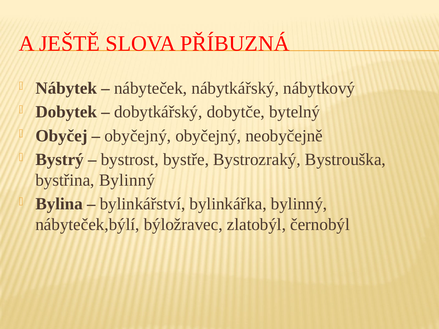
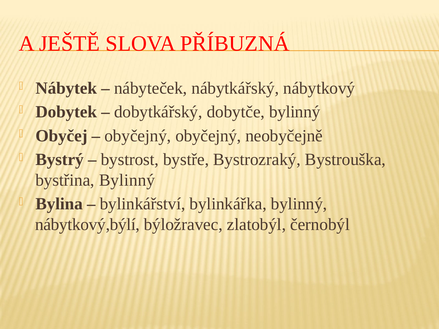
dobytče bytelný: bytelný -> bylinný (295, 112)
nábyteček,býlí: nábyteček,býlí -> nábytkový,býlí (88, 225)
